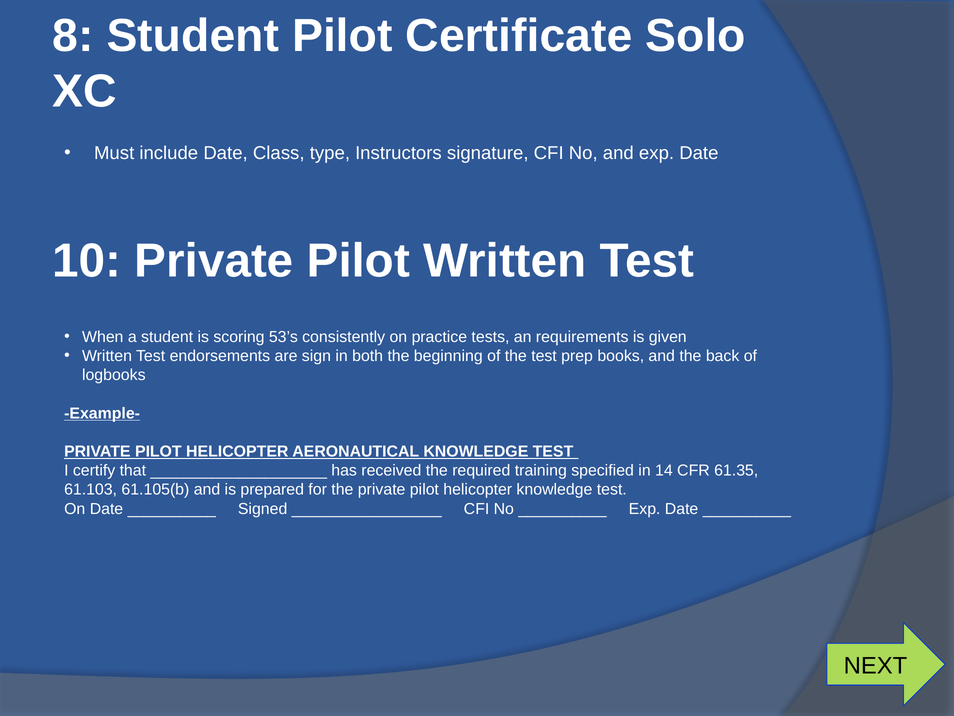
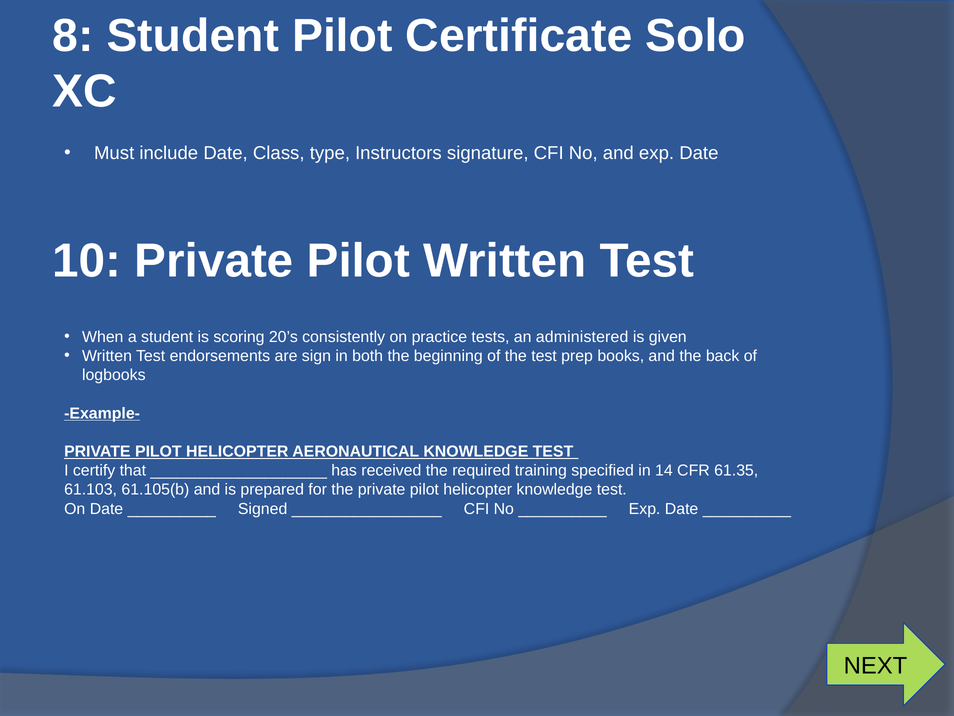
53’s: 53’s -> 20’s (283, 337)
requirements: requirements -> administered (582, 337)
